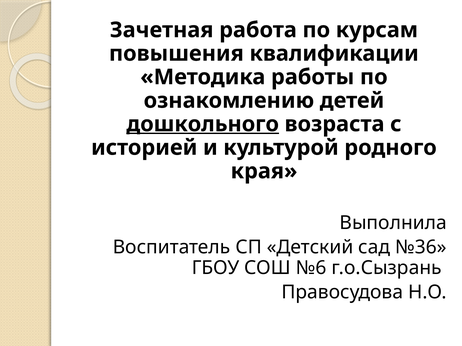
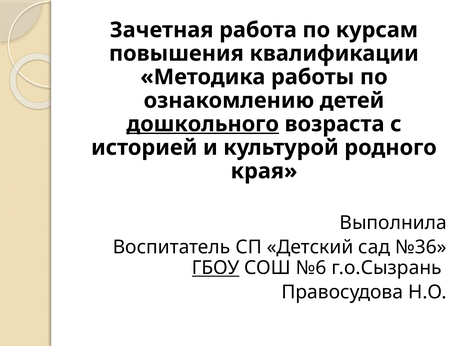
ГБОУ underline: none -> present (216, 268)
